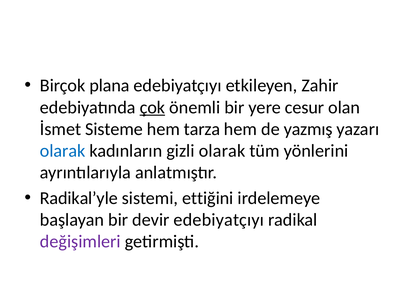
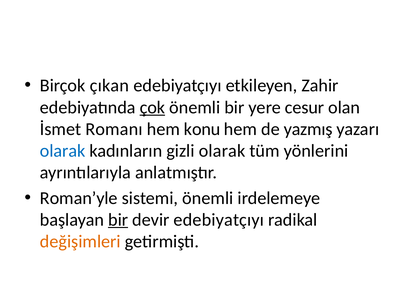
plana: plana -> çıkan (109, 86)
Sisteme: Sisteme -> Romanı (114, 129)
tarza: tarza -> konu (202, 129)
Radikal’yle: Radikal’yle -> Roman’yle (79, 199)
sistemi ettiğini: ettiğini -> önemli (208, 199)
bir underline: none -> present (118, 220)
değişimleri colour: purple -> orange (80, 242)
